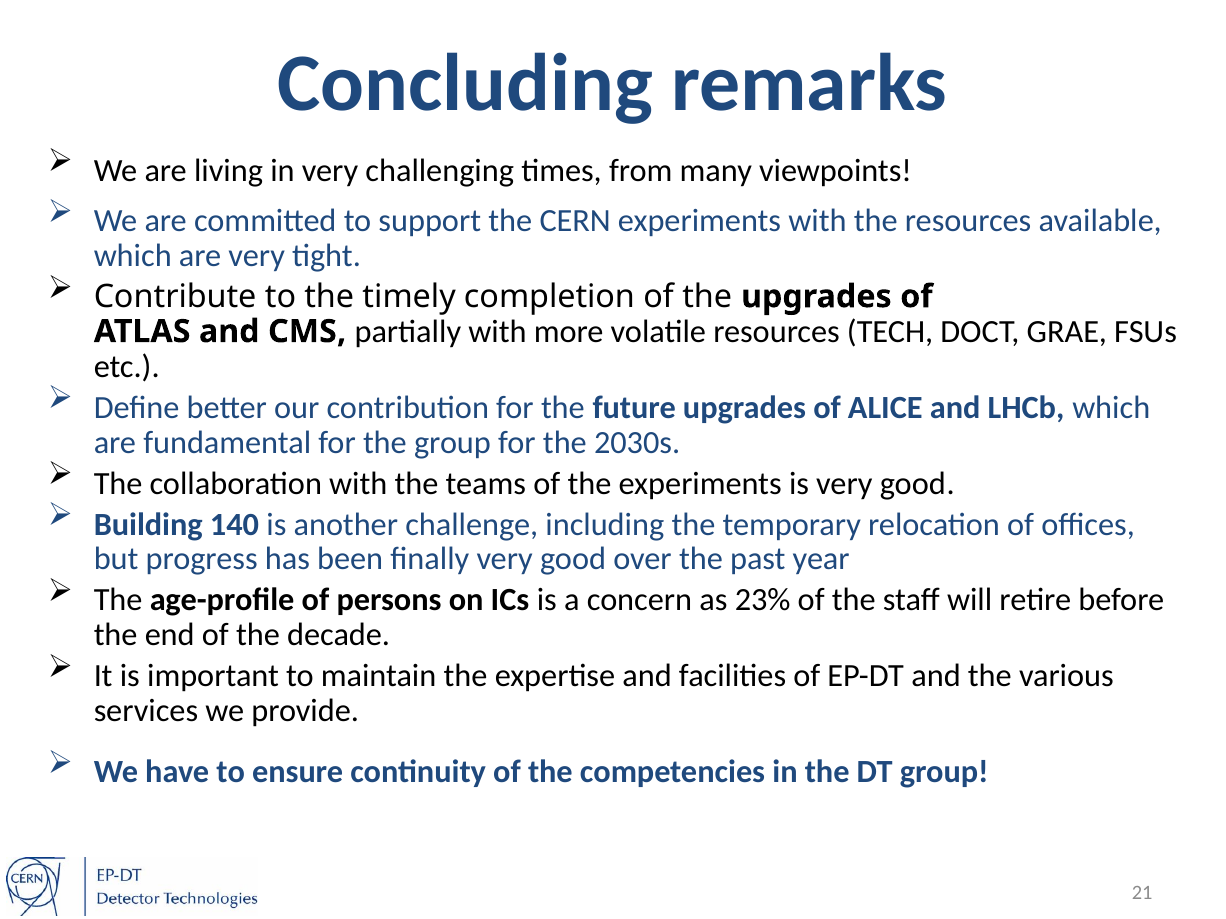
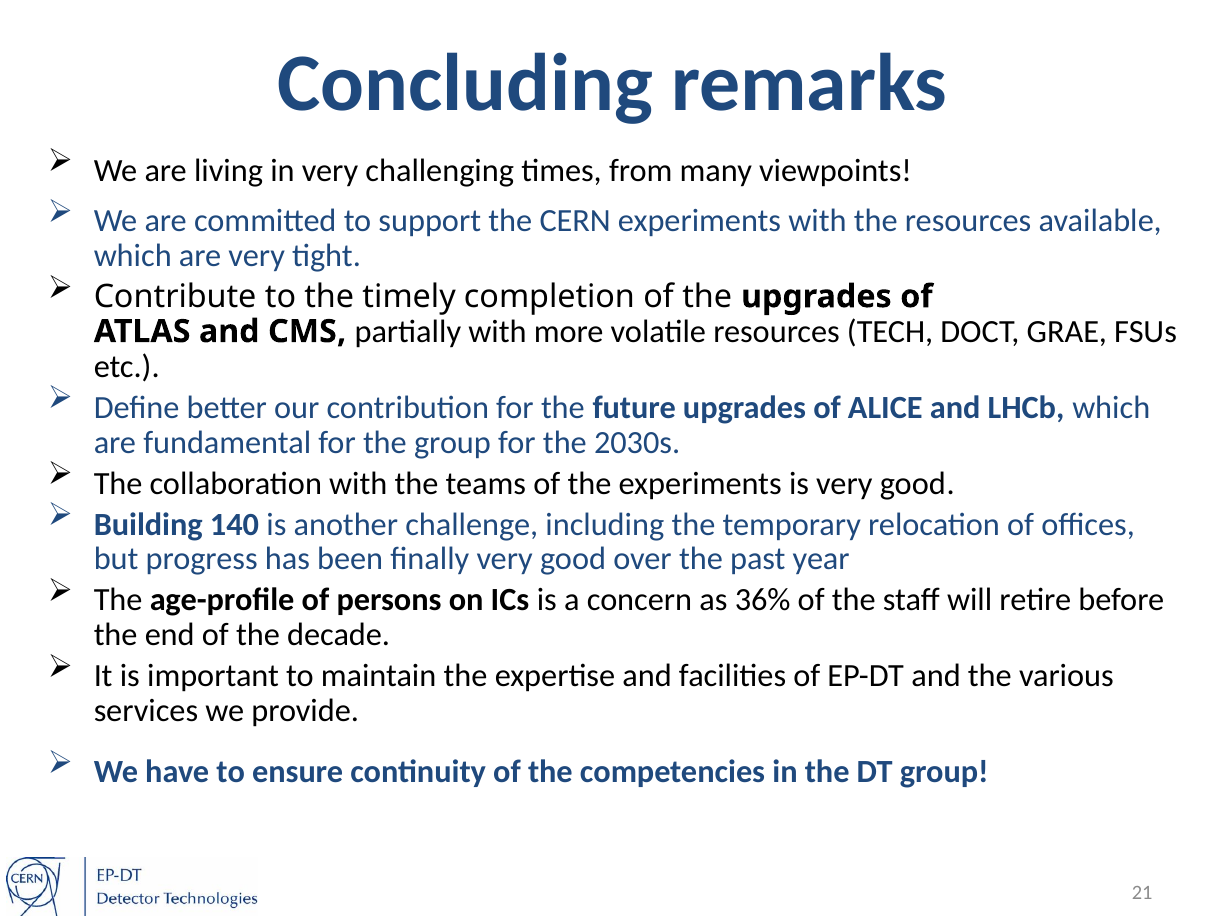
23%: 23% -> 36% (763, 601)
